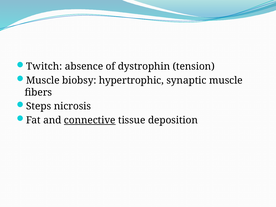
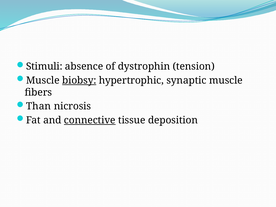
Twitch: Twitch -> Stimuli (44, 66)
biobsy underline: none -> present (79, 80)
Steps: Steps -> Than (39, 106)
